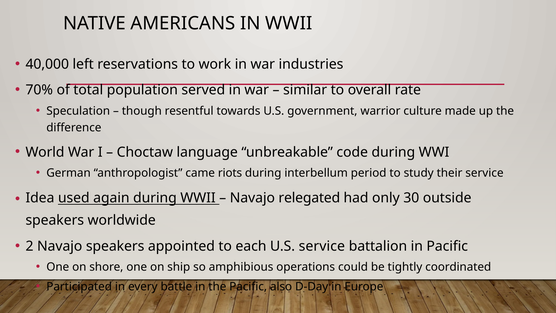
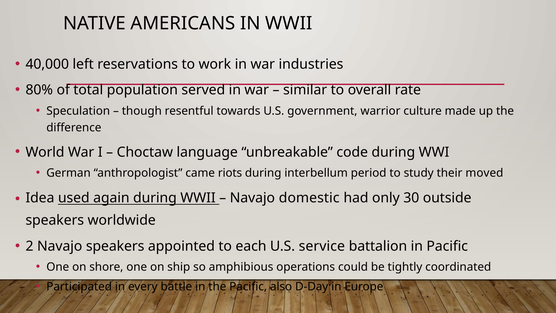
70%: 70% -> 80% (39, 90)
their service: service -> moved (484, 173)
relegated: relegated -> domestic (309, 198)
